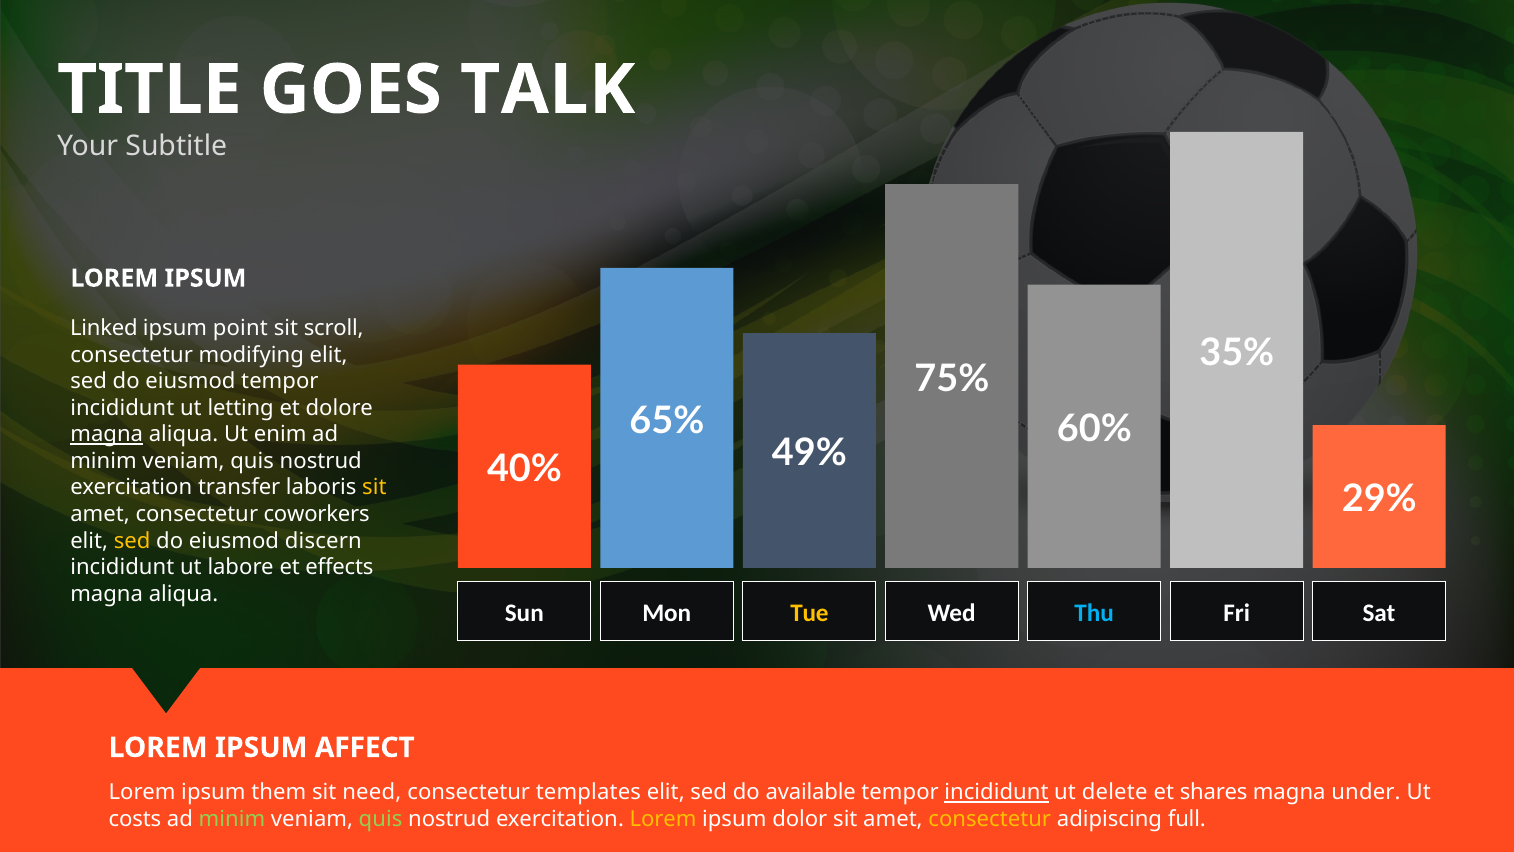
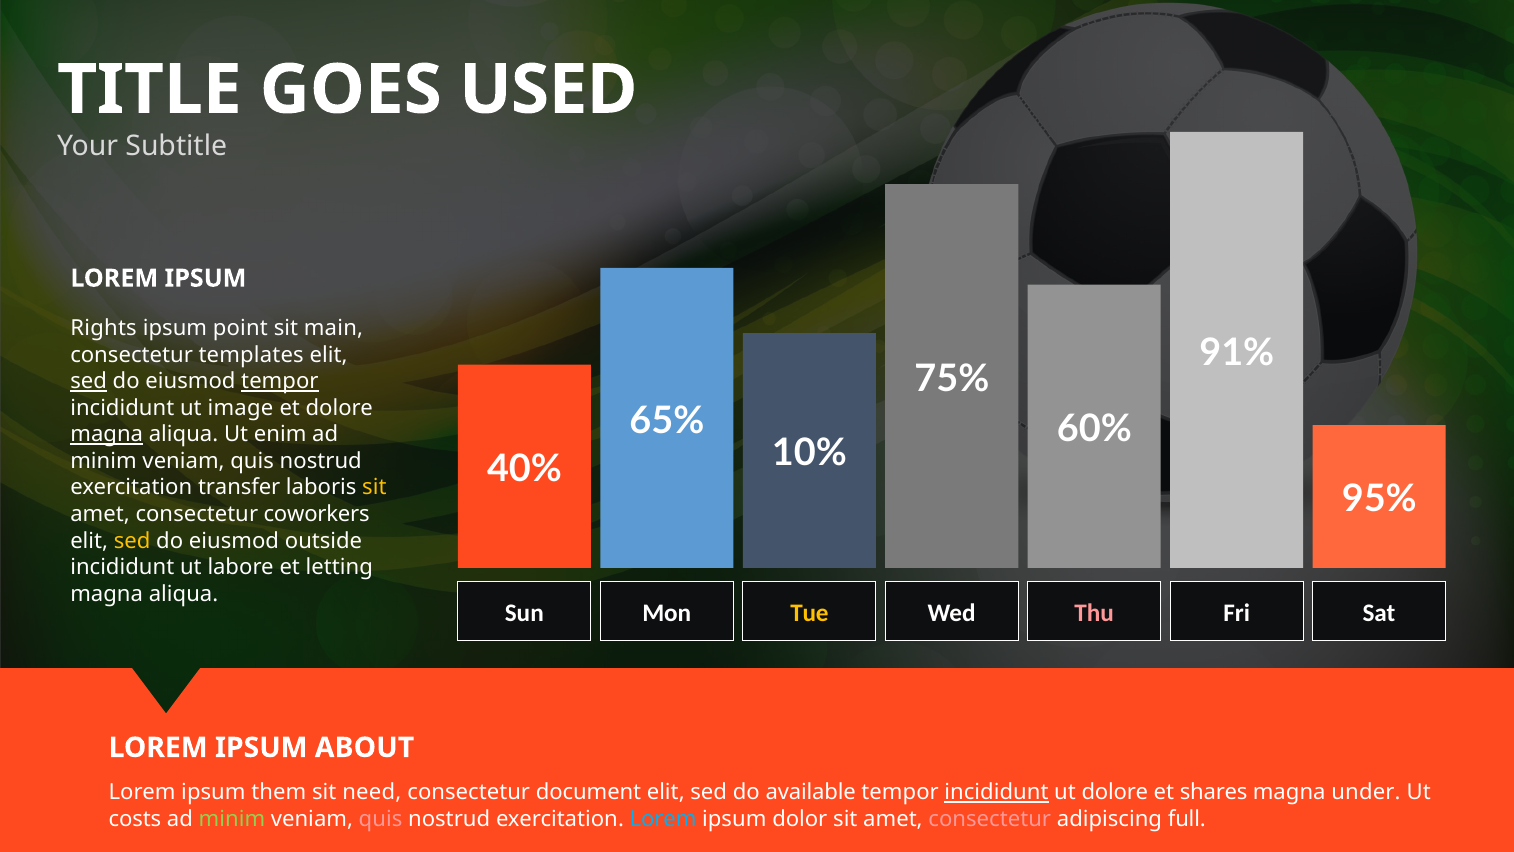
TALK: TALK -> USED (548, 90)
Linked: Linked -> Rights (104, 328)
scroll: scroll -> main (333, 328)
35%: 35% -> 91% (1237, 352)
modifying: modifying -> templates (251, 355)
sed underline: none -> present (89, 381)
tempor underline: none -> present (280, 381)
letting: letting -> image (240, 408)
49%: 49% -> 10% (809, 453)
29%: 29% -> 95% (1379, 499)
discern: discern -> outside (324, 540)
effects: effects -> letting (339, 567)
Thu colour: light blue -> pink (1094, 613)
AFFECT: AFFECT -> ABOUT (365, 747)
templates: templates -> document (589, 792)
ut delete: delete -> dolore (1115, 792)
quis colour: light green -> pink (381, 819)
Lorem colour: yellow -> light blue (663, 819)
consectetur colour: yellow -> pink (990, 819)
